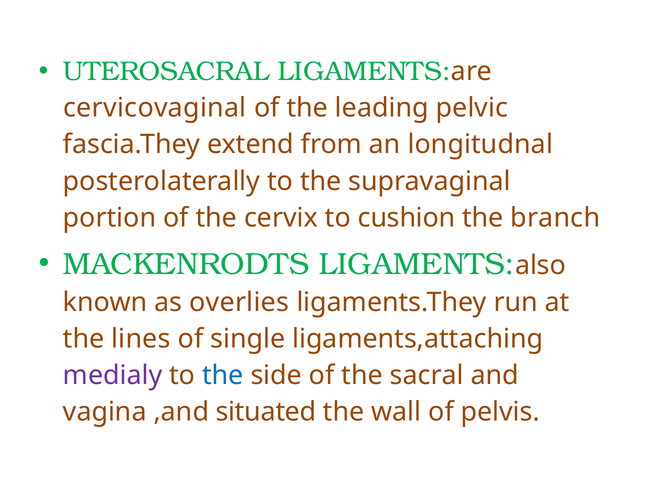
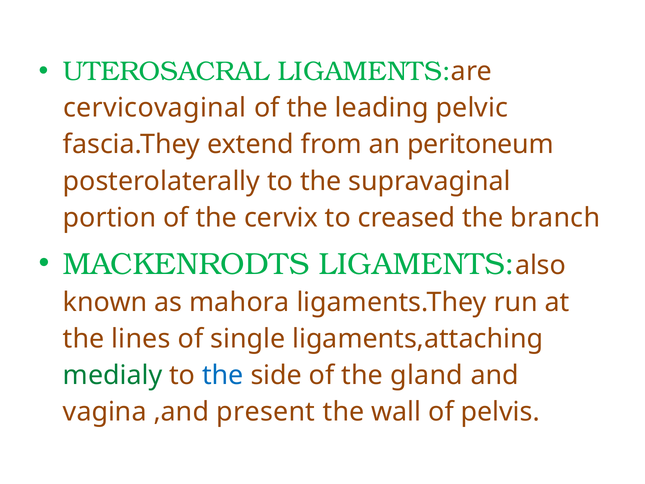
longitudnal: longitudnal -> peritoneum (480, 145)
cushion: cushion -> creased (407, 218)
overlies: overlies -> mahora (239, 302)
medialy colour: purple -> green (113, 375)
sacral: sacral -> gland (427, 375)
situated: situated -> present (266, 412)
